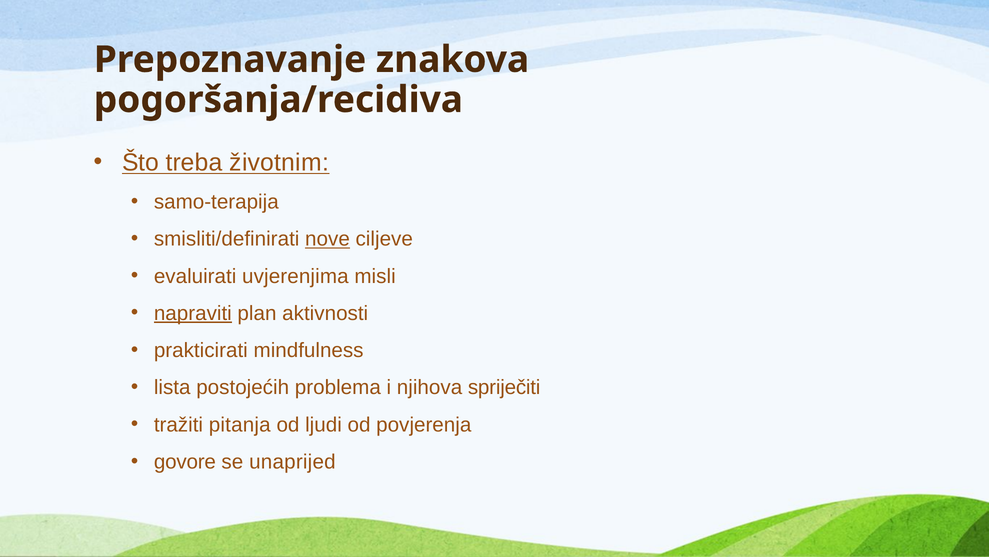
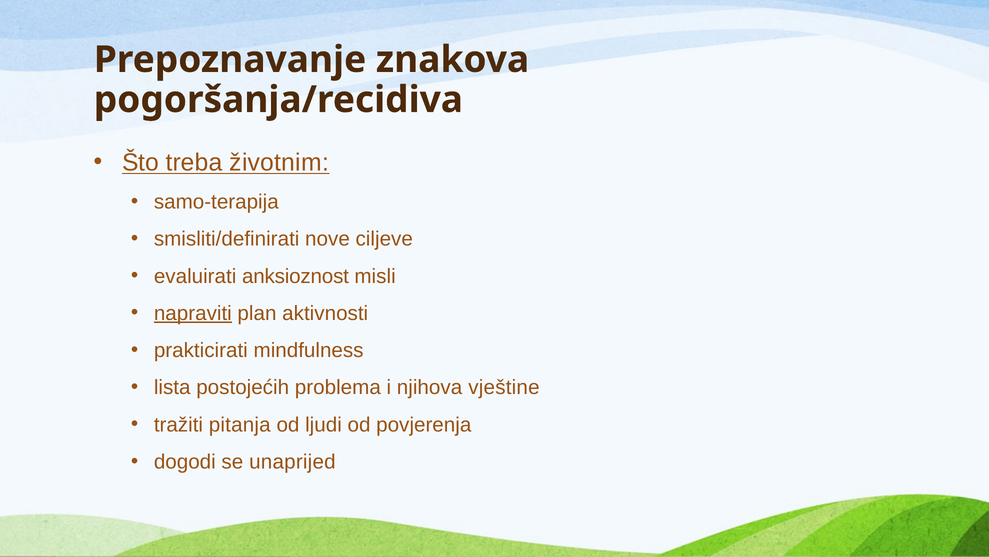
nove underline: present -> none (327, 239)
uvjerenjima: uvjerenjima -> anksioznost (296, 276)
spriječiti: spriječiti -> vještine (504, 387)
govore: govore -> dogodi (185, 461)
